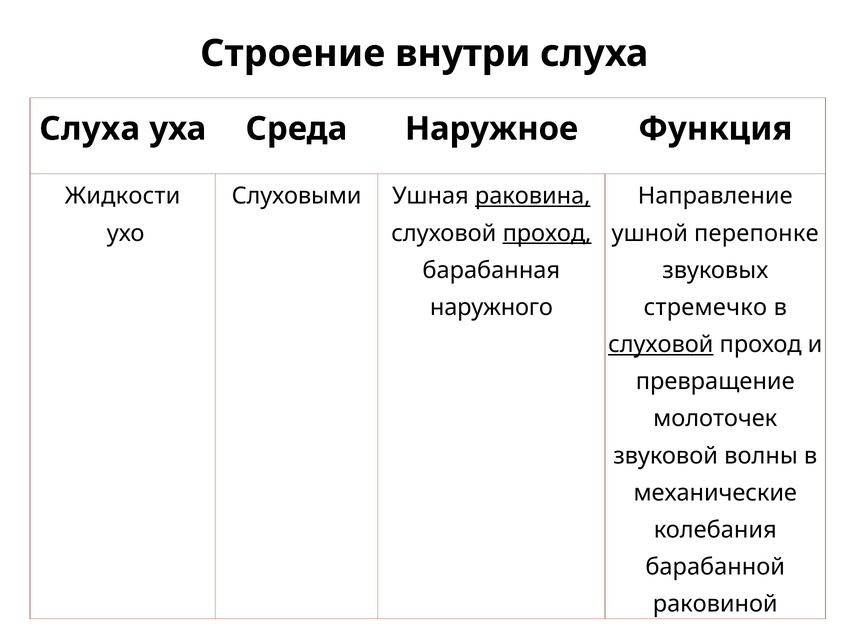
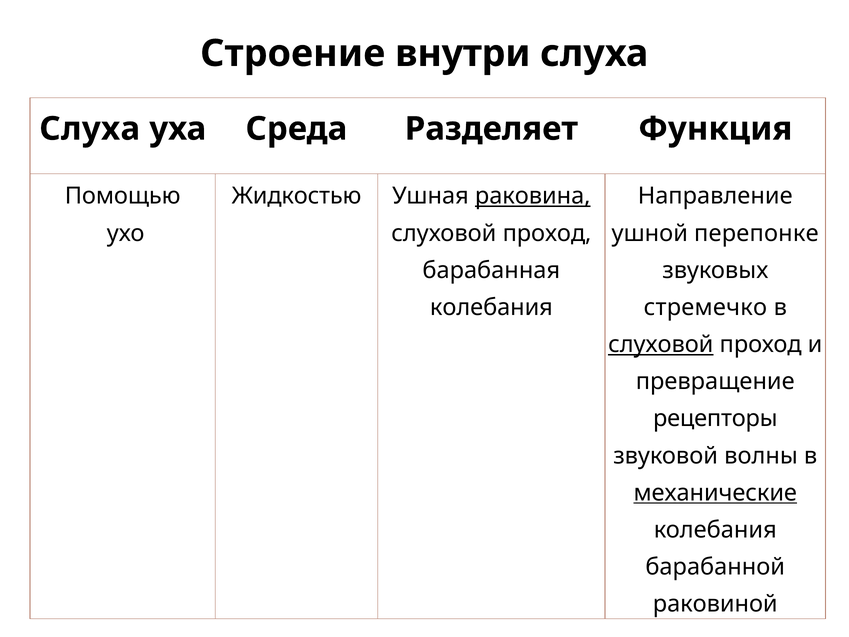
Наружное: Наружное -> Разделяет (491, 129)
Жидкости: Жидкости -> Помощью (123, 196)
Слуховыми: Слуховыми -> Жидкостью (297, 196)
проход underline: present -> none (547, 233)
наружного: наружного -> колебания (491, 307)
молоточек: молоточек -> рецепторы (715, 418)
механические underline: none -> present (715, 493)
